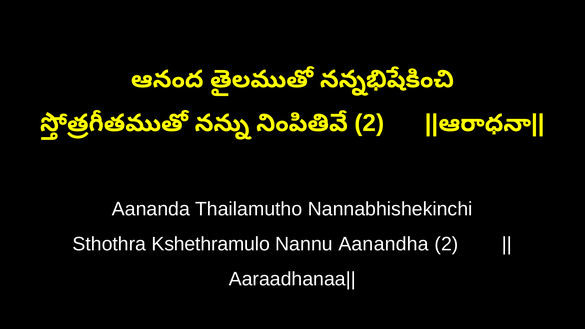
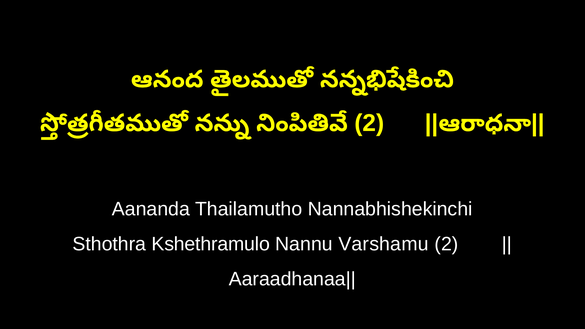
Aanandha: Aanandha -> Varshamu (384, 244)
